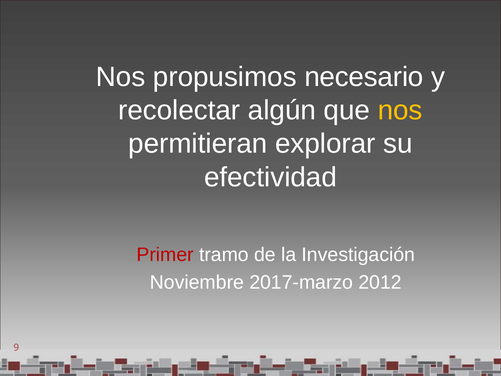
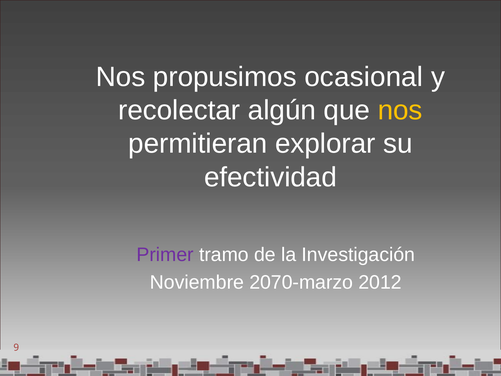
necesario: necesario -> ocasional (364, 77)
Primer colour: red -> purple (165, 255)
2017-marzo: 2017-marzo -> 2070-marzo (301, 282)
